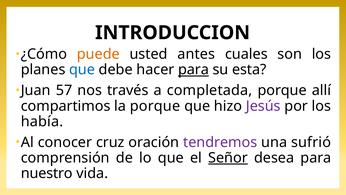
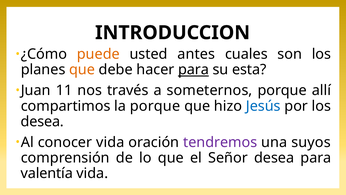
que colour: blue -> orange (82, 70)
57: 57 -> 11 (64, 90)
completada: completada -> someternos (210, 90)
Jesús colour: purple -> blue (263, 106)
había: había -> desea (42, 121)
conocer cruz: cruz -> vida (110, 142)
sufrió: sufrió -> suyos (311, 142)
Señor underline: present -> none (228, 158)
nuestro: nuestro -> valentía (47, 173)
